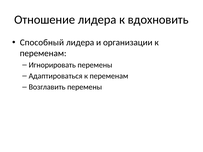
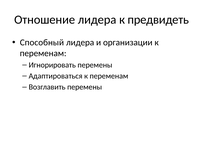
вдохновить: вдохновить -> предвидеть (158, 20)
